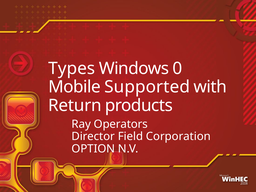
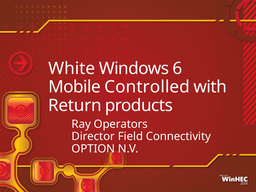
Types: Types -> White (72, 69)
0: 0 -> 6 (177, 69)
Supported: Supported -> Controlled (147, 87)
Corporation: Corporation -> Connectivity (178, 136)
